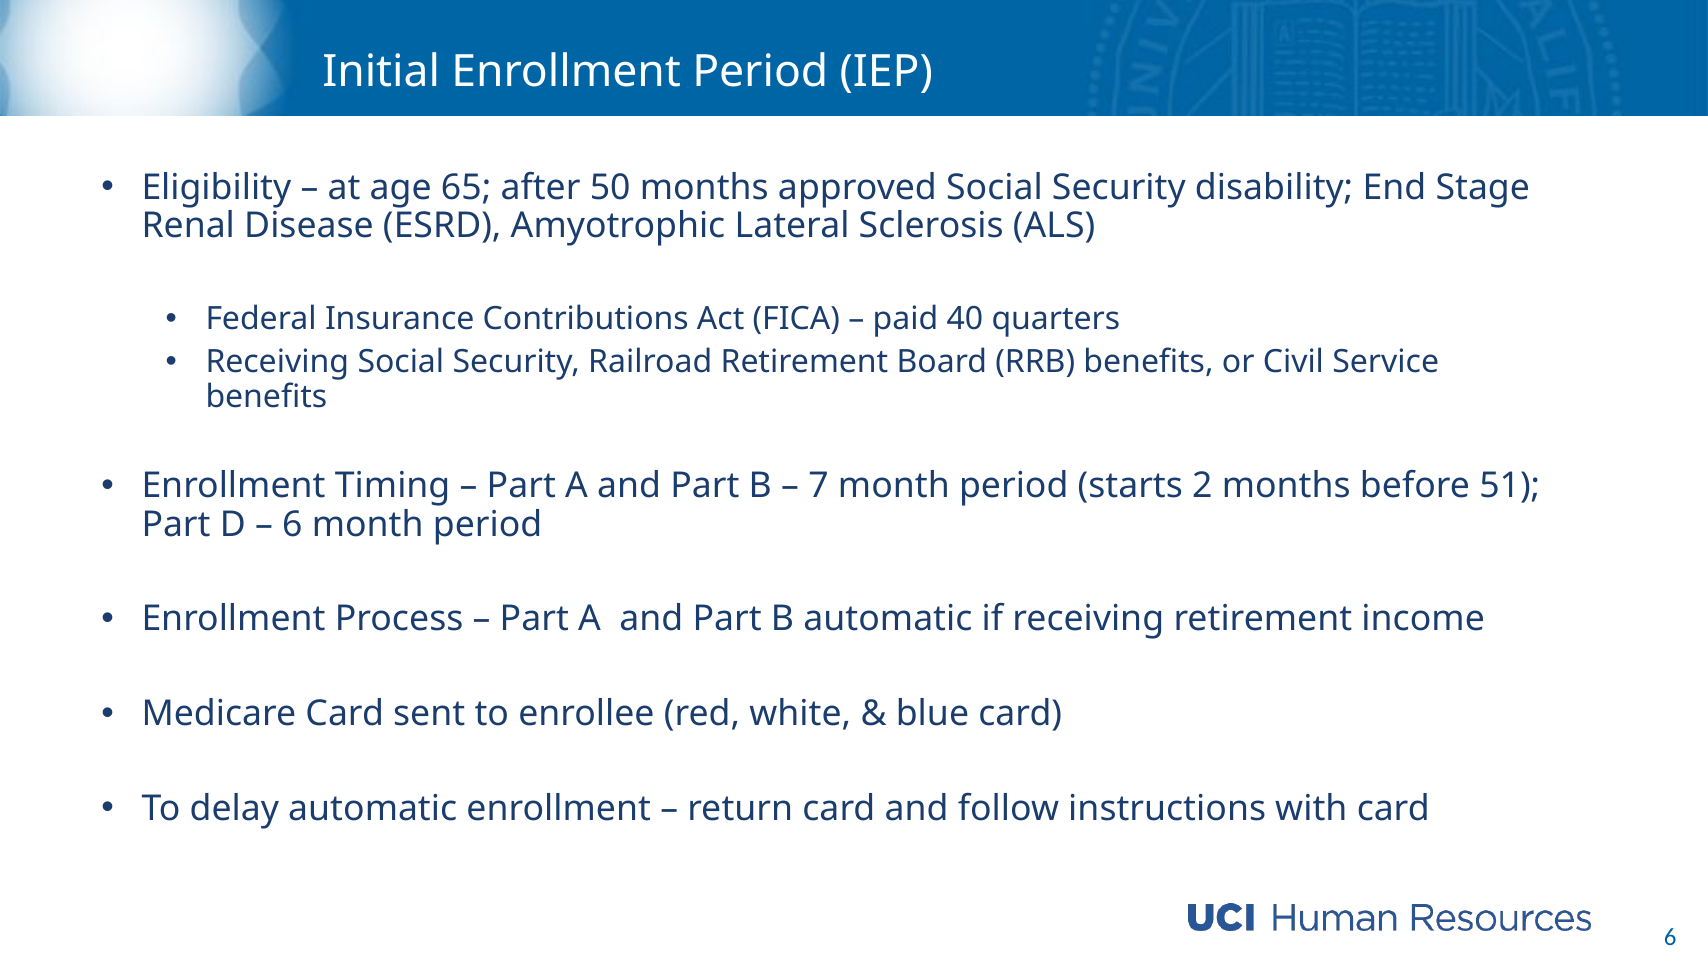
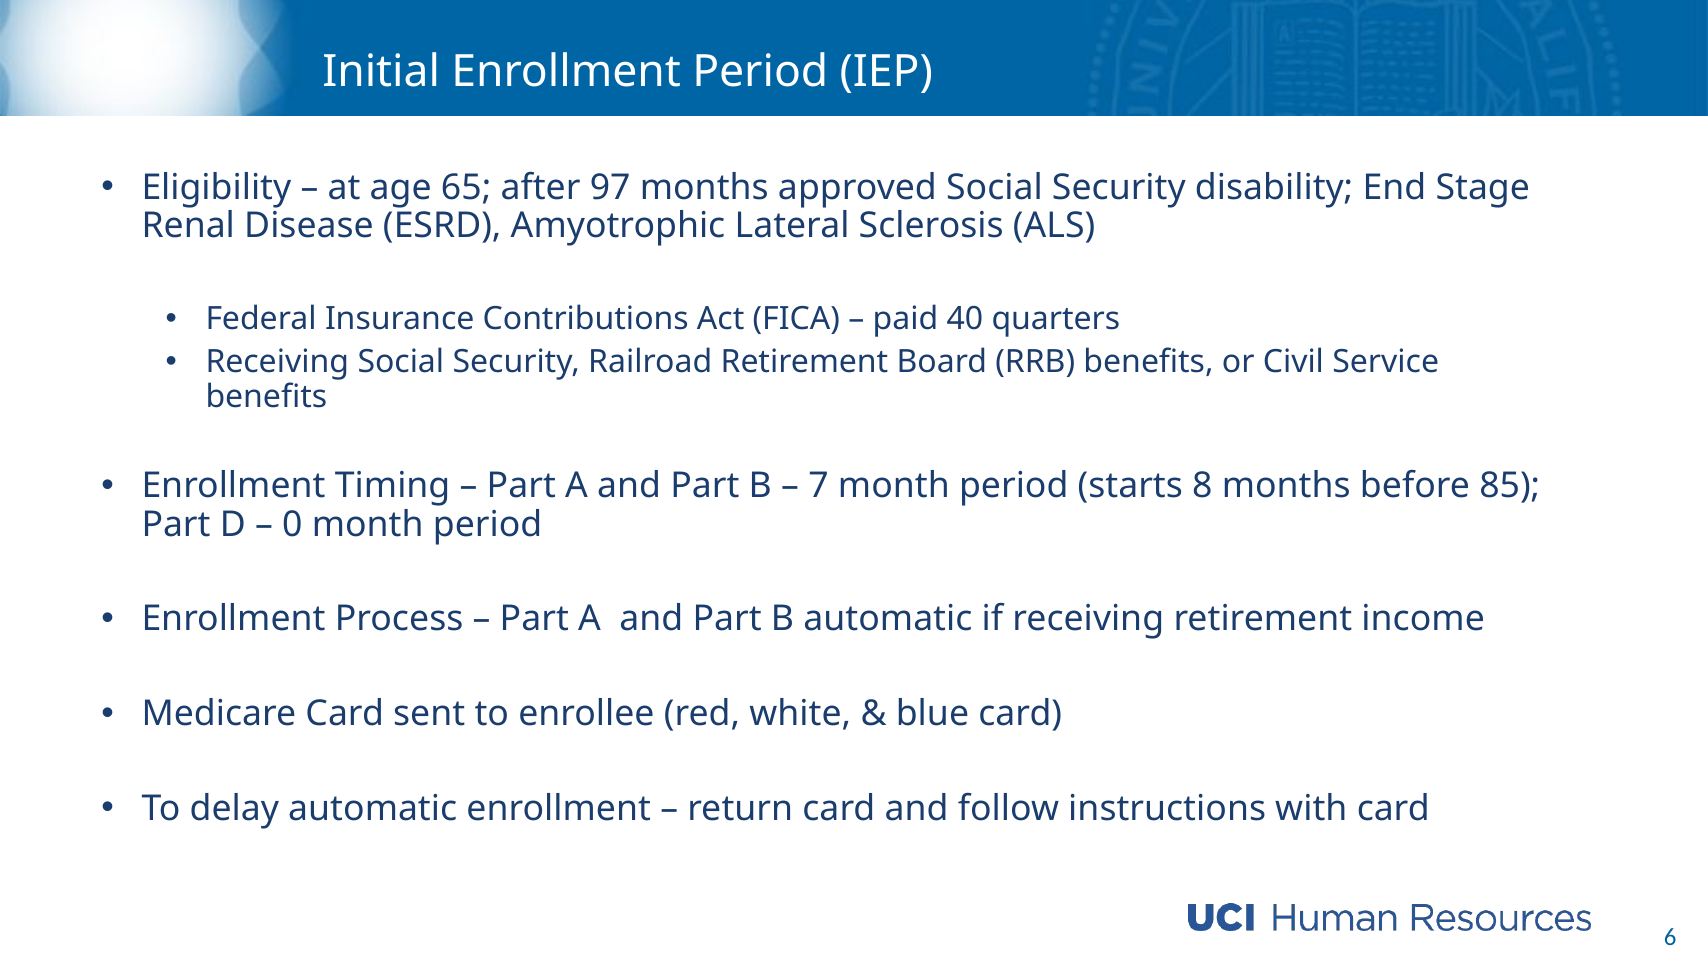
50: 50 -> 97 (610, 188)
2: 2 -> 8 (1202, 486)
51: 51 -> 85 (1510, 486)
6: 6 -> 0 (292, 524)
